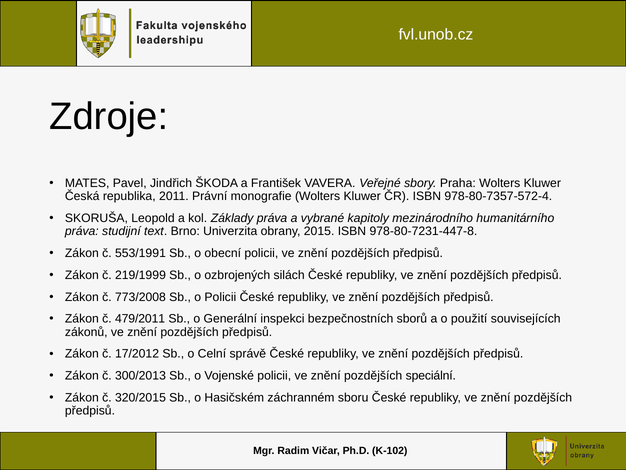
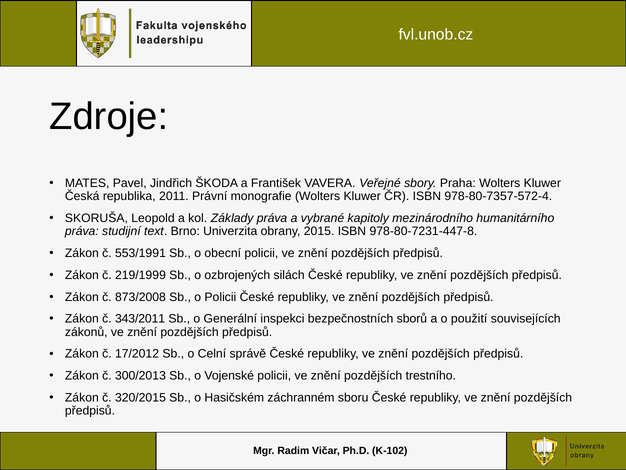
773/2008: 773/2008 -> 873/2008 (140, 297)
479/2011: 479/2011 -> 343/2011 (140, 319)
speciální: speciální -> trestního (431, 375)
